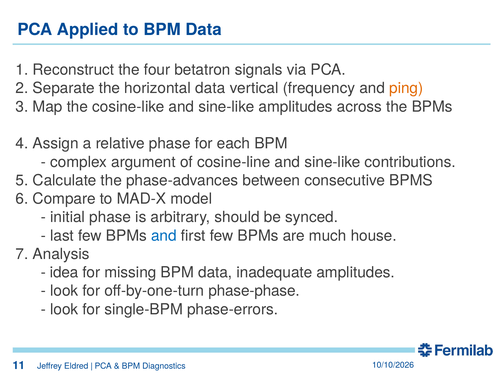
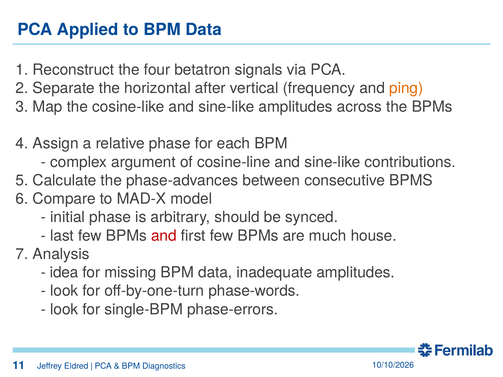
horizontal data: data -> after (210, 88)
and colour: blue -> red (164, 236)
phase-phase: phase-phase -> phase-words (254, 291)
